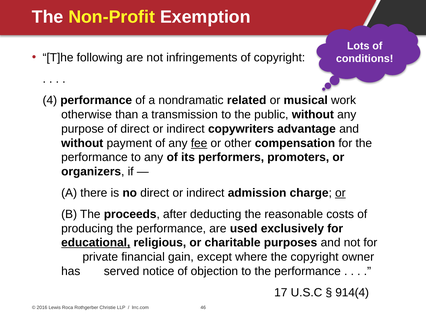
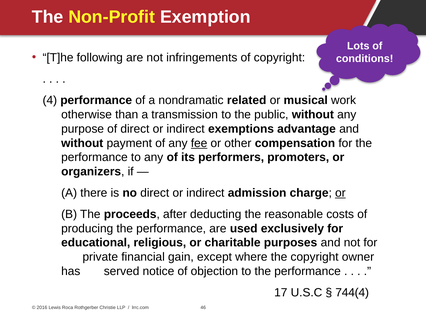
copywriters: copywriters -> exemptions (241, 129)
educational underline: present -> none (96, 242)
914(4: 914(4 -> 744(4 (352, 292)
